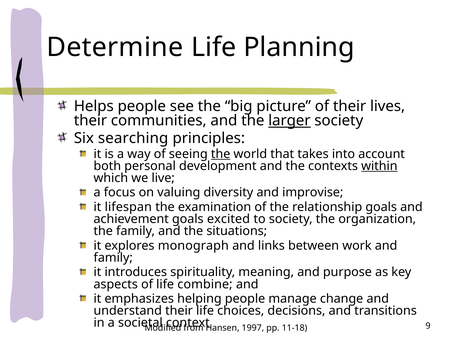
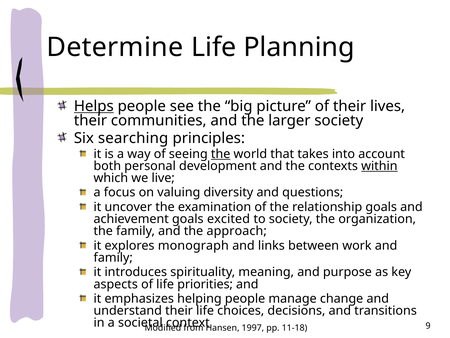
Helps underline: none -> present (94, 106)
larger underline: present -> none (289, 120)
improvise: improvise -> questions (313, 192)
lifespan: lifespan -> uncover (128, 207)
situations: situations -> approach (237, 231)
combine: combine -> priorities (205, 284)
